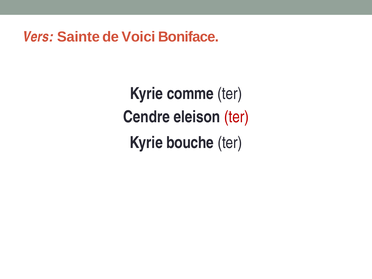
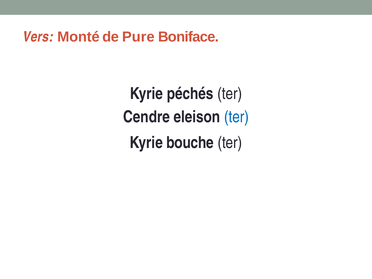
Sainte: Sainte -> Monté (78, 37)
Voici: Voici -> Pure (138, 37)
comme: comme -> péchés (190, 94)
ter colour: red -> blue (236, 117)
